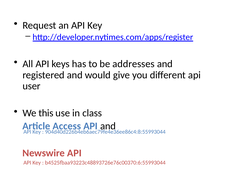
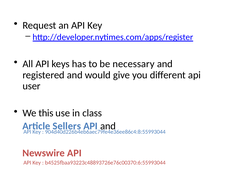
addresses: addresses -> necessary (134, 64)
Access: Access -> Sellers (67, 126)
